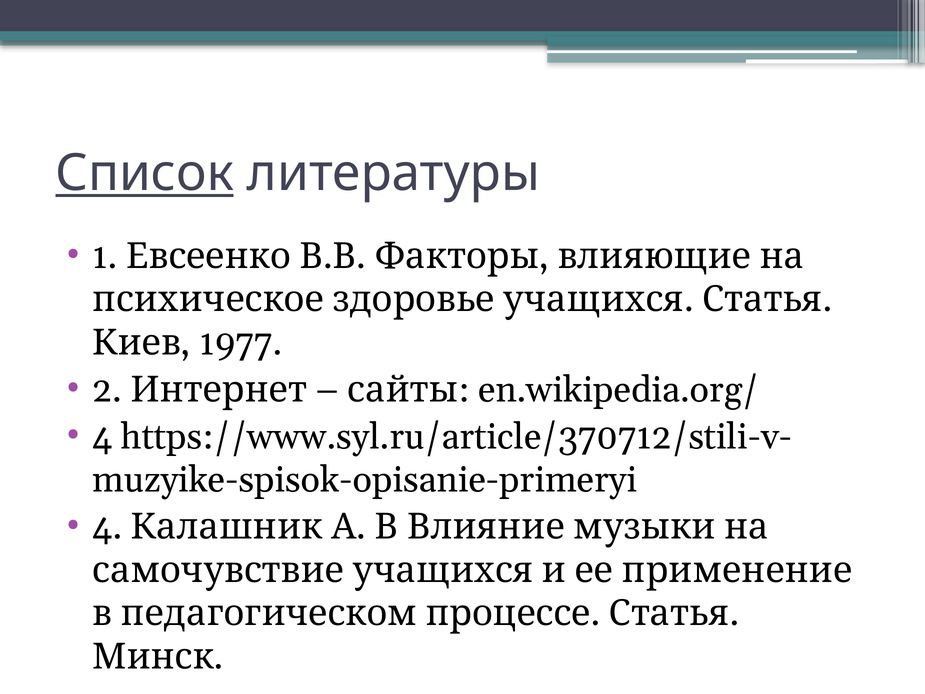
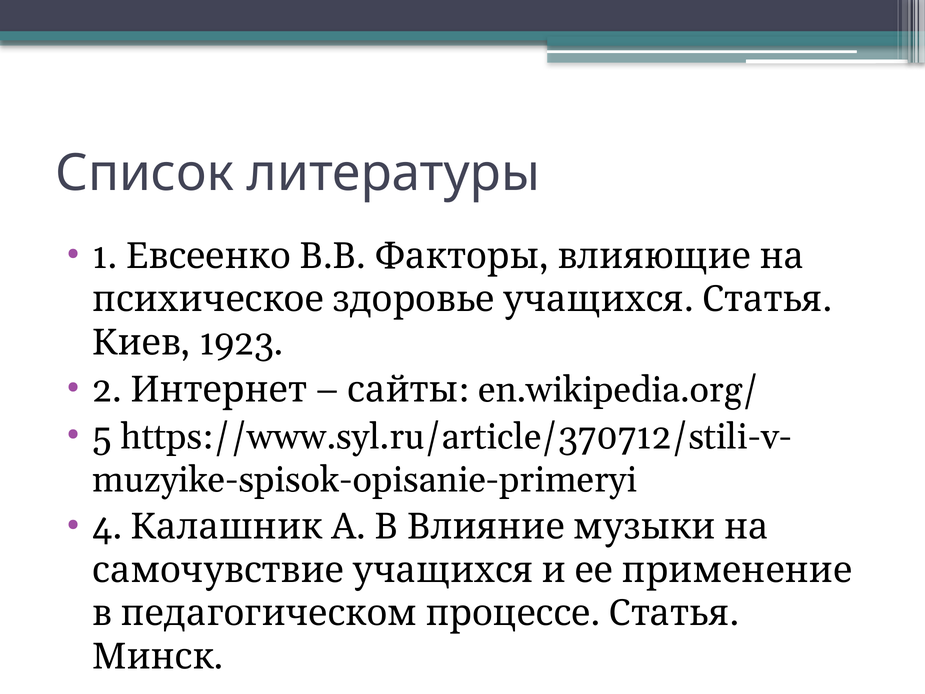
Список underline: present -> none (145, 173)
1977: 1977 -> 1923 (241, 343)
4: 4 -> 5 (102, 437)
